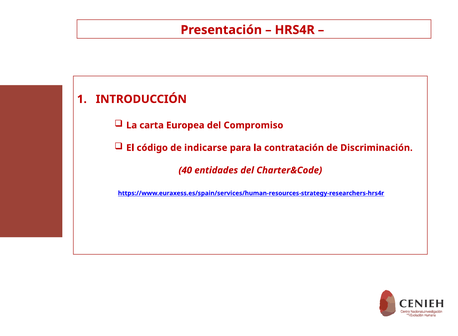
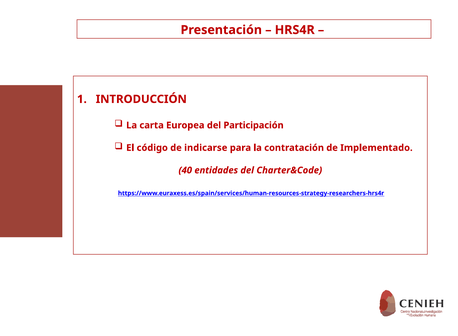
Compromiso: Compromiso -> Participación (254, 125)
Discriminación: Discriminación -> Implementado (376, 148)
